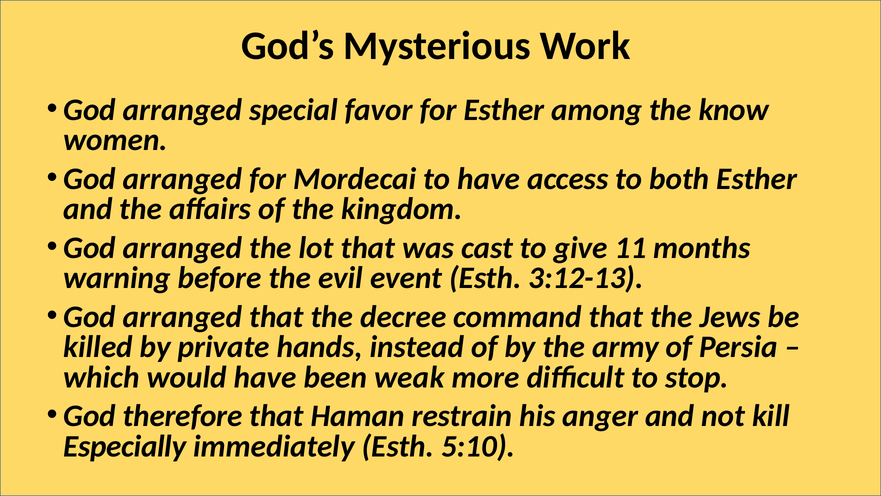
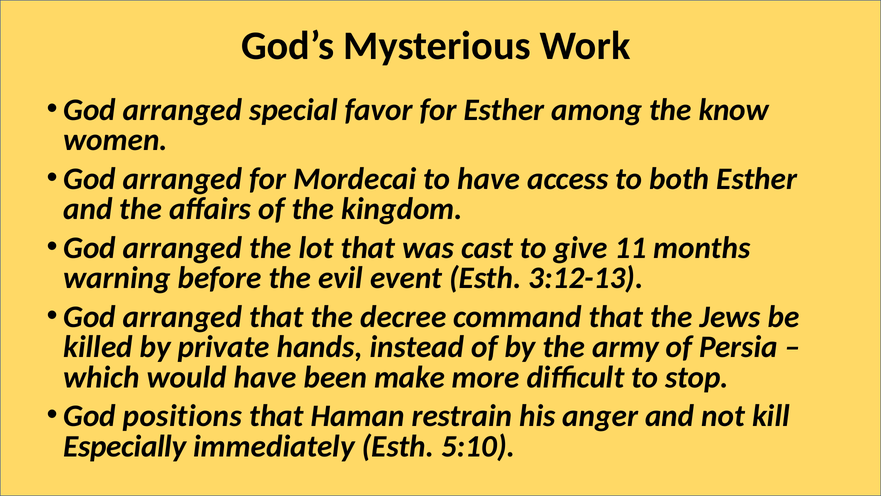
weak: weak -> make (410, 377)
therefore: therefore -> positions (182, 416)
